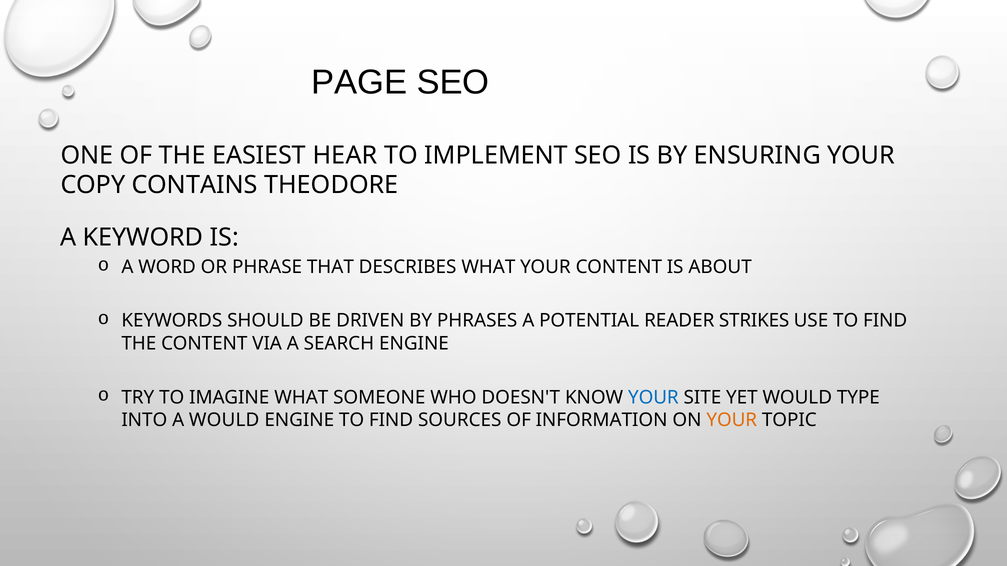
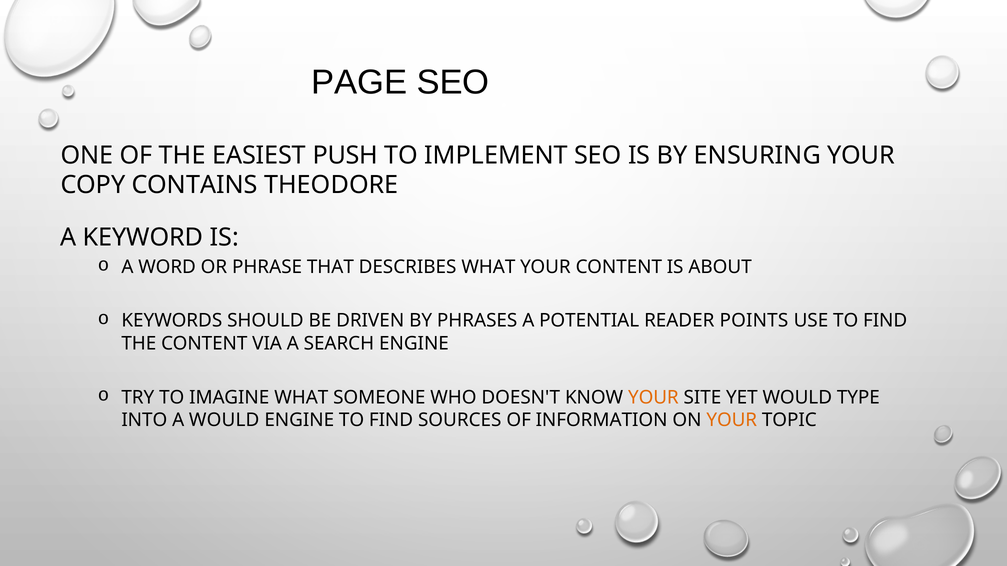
HEAR: HEAR -> PUSH (345, 156)
STRIKES: STRIKES -> POINTS (754, 321)
YOUR colour: blue -> orange (653, 398)
